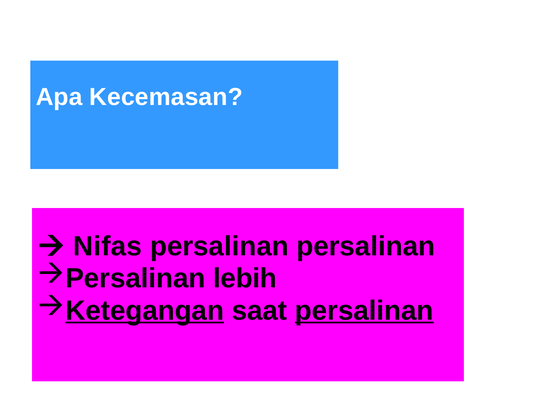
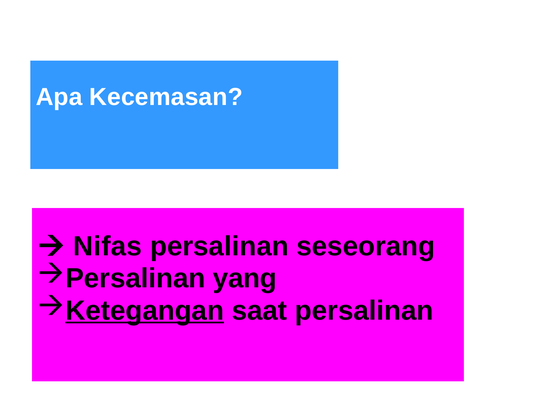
persalinan persalinan: persalinan -> seseorang (366, 246)
lebih: lebih -> yang (245, 279)
persalinan underline: present -> none (364, 311)
